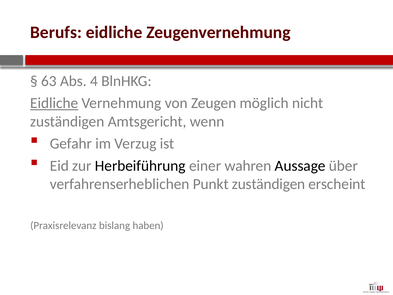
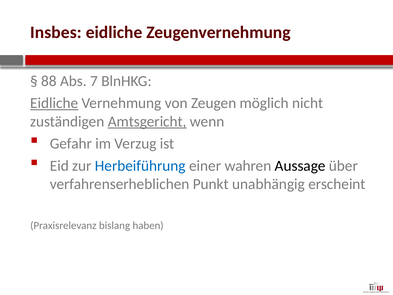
Berufs: Berufs -> Insbes (56, 32)
63: 63 -> 88 (49, 81)
4: 4 -> 7 (94, 81)
Amtsgericht underline: none -> present (147, 121)
Herbeiführung colour: black -> blue (140, 166)
Punkt zuständigen: zuständigen -> unabhängig (269, 184)
